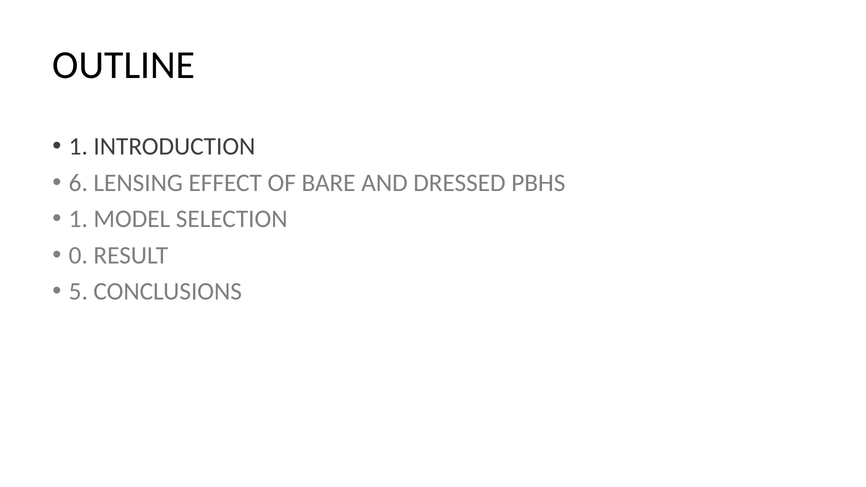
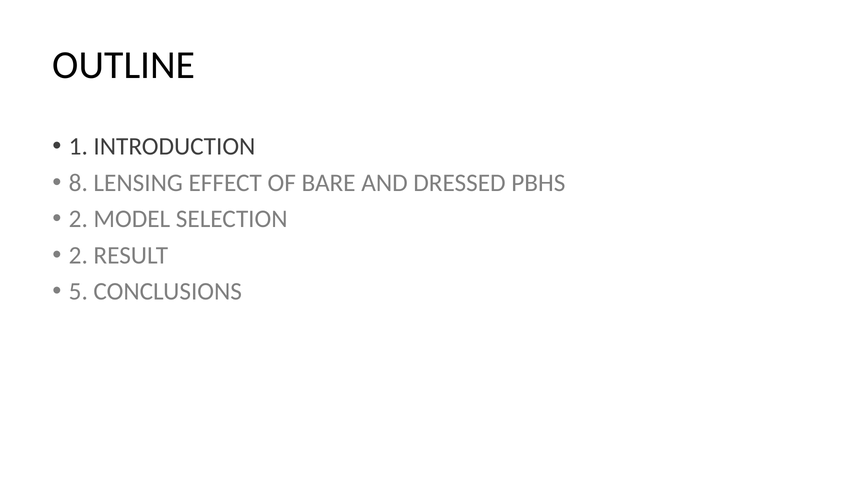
6: 6 -> 8 (78, 183)
1: 1 -> 2 (78, 219)
0: 0 -> 2 (78, 255)
